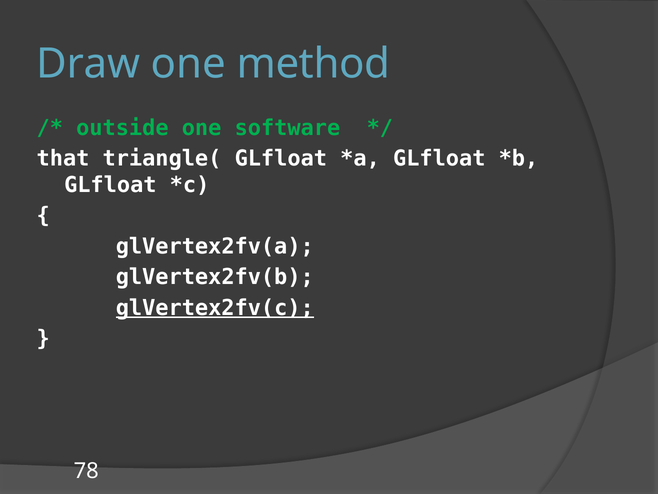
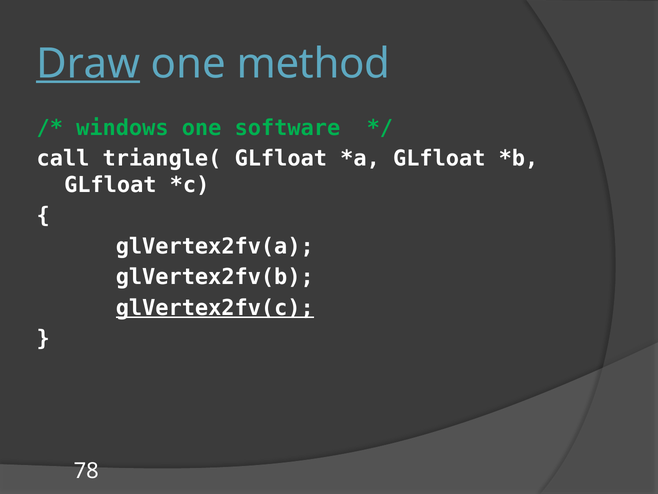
Draw underline: none -> present (88, 64)
outside: outside -> windows (122, 128)
that: that -> call (63, 158)
